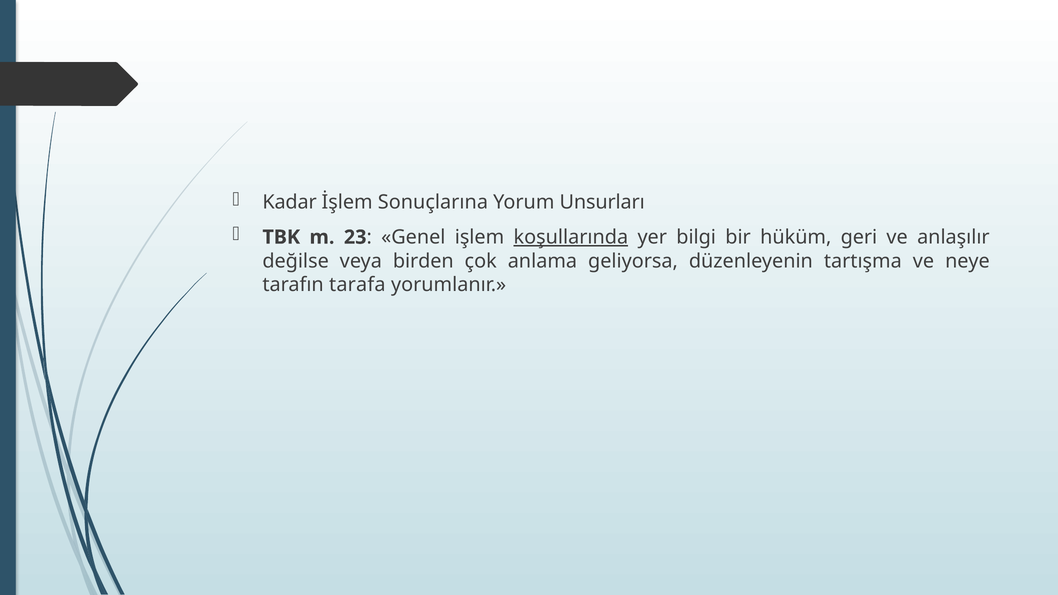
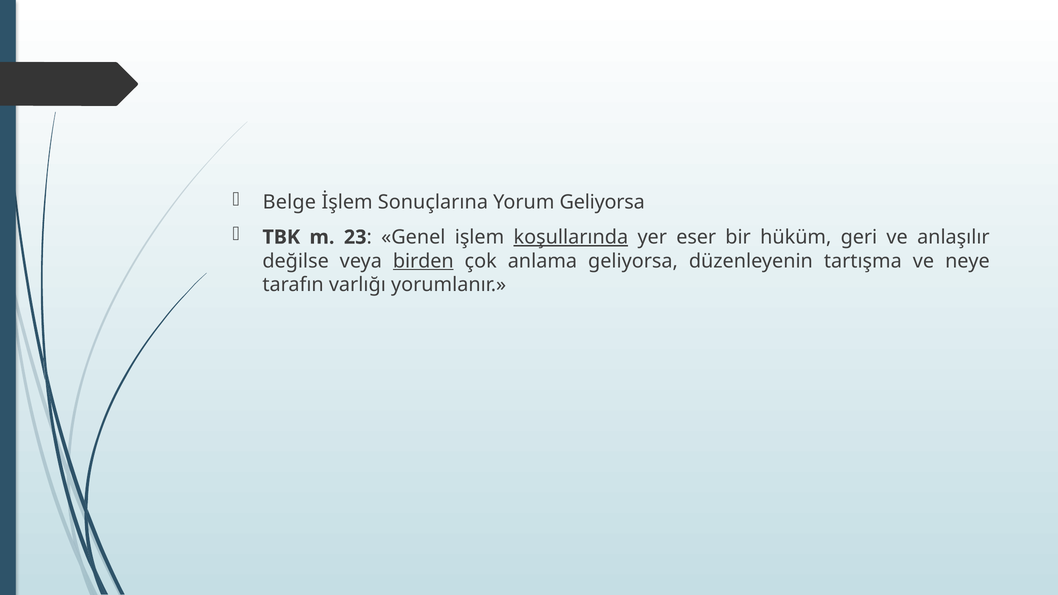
Kadar: Kadar -> Belge (289, 202)
Yorum Unsurları: Unsurları -> Geliyorsa (602, 202)
bilgi: bilgi -> eser (696, 237)
birden underline: none -> present (423, 261)
tarafa: tarafa -> varlığı (357, 285)
